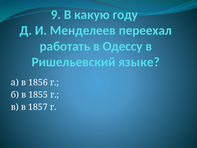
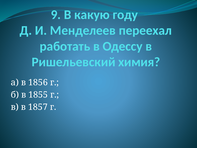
языке: языке -> химия (139, 62)
